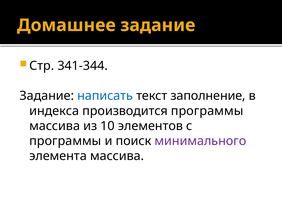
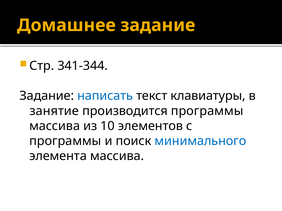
заполнение: заполнение -> клавиатуры (208, 96)
индекса: индекса -> занятие (54, 111)
минимального colour: purple -> blue (200, 141)
